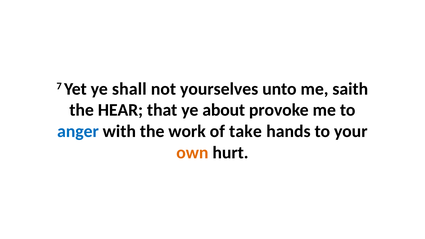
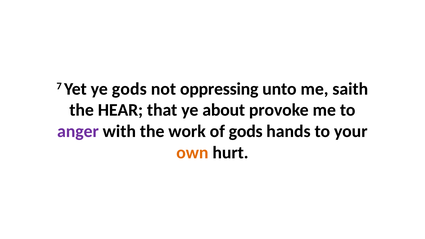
ye shall: shall -> gods (129, 89)
yourselves: yourselves -> oppressing (219, 89)
anger colour: blue -> purple (78, 131)
of take: take -> gods (246, 131)
